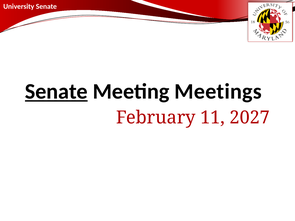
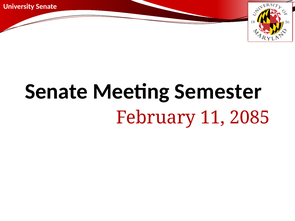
Senate underline: present -> none (56, 92)
Meetings: Meetings -> Semester (218, 92)
2027: 2027 -> 2085 (250, 118)
